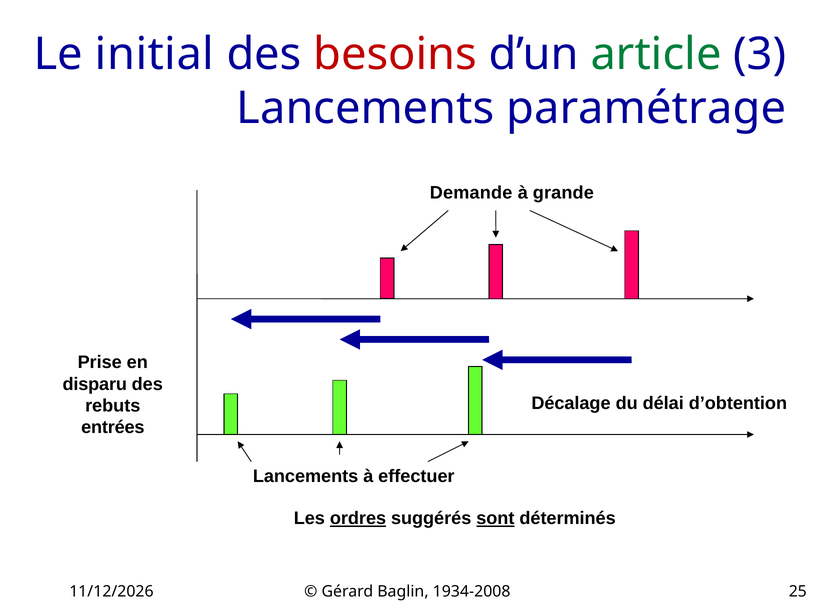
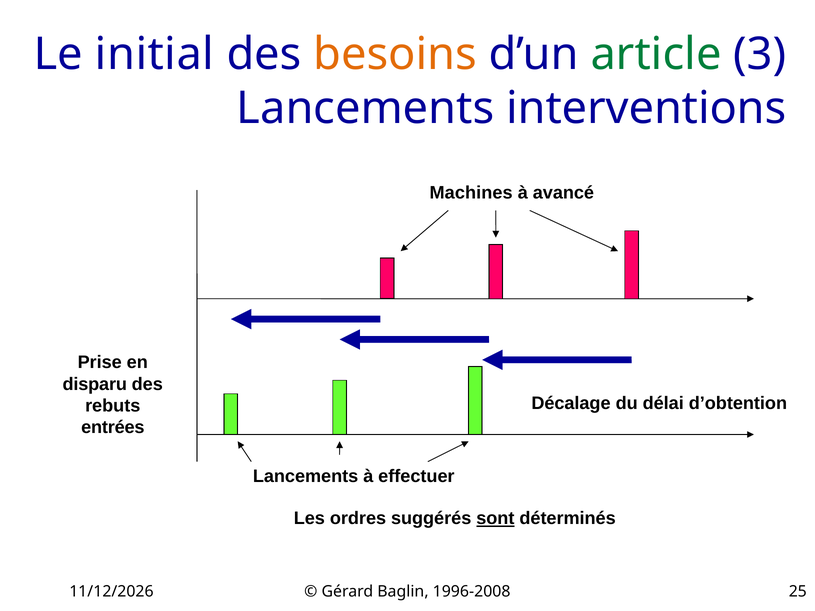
besoins colour: red -> orange (395, 54)
paramétrage: paramétrage -> interventions (646, 108)
Demande: Demande -> Machines (471, 193)
grande: grande -> avancé (563, 193)
ordres underline: present -> none (358, 519)
1934-2008: 1934-2008 -> 1996-2008 (472, 592)
